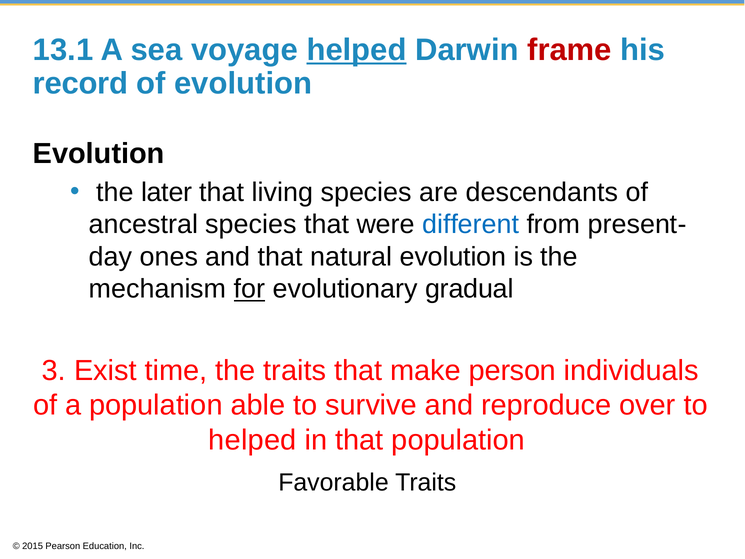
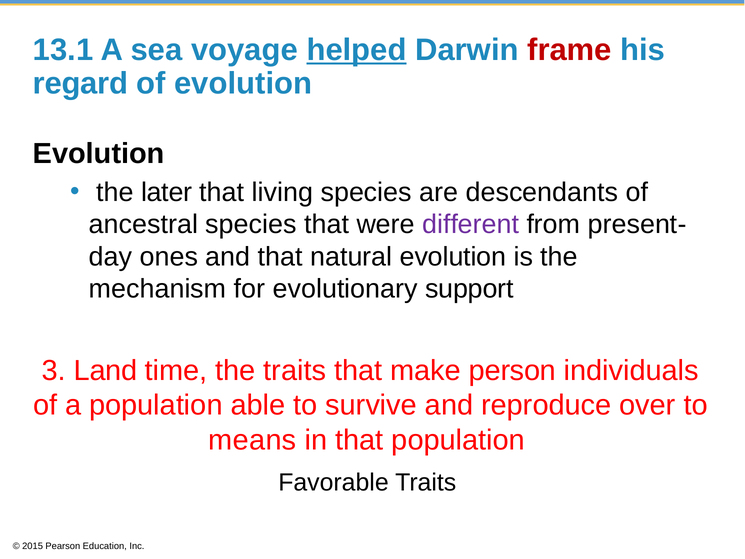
record: record -> regard (81, 84)
different colour: blue -> purple (471, 224)
for underline: present -> none (249, 289)
gradual: gradual -> support (469, 289)
Exist: Exist -> Land (106, 370)
helped: helped -> means (252, 440)
